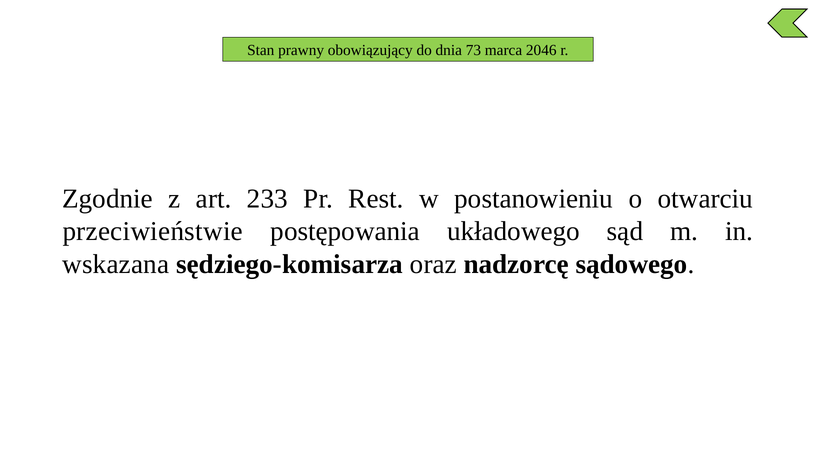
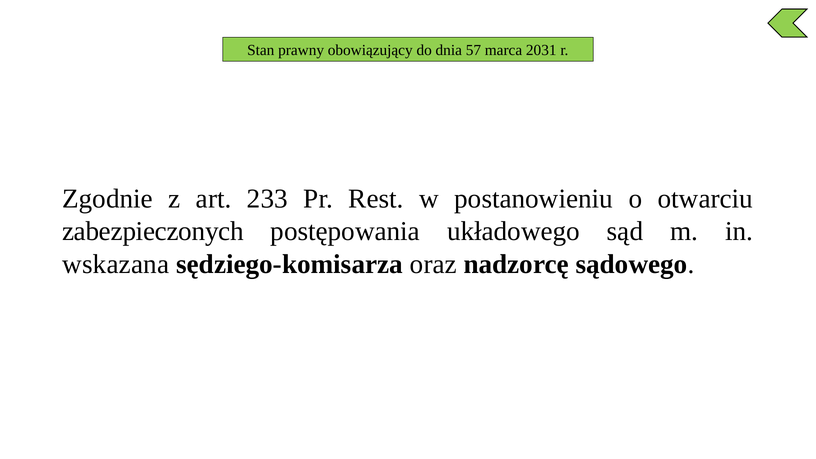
73: 73 -> 57 (473, 50)
2046: 2046 -> 2031 (541, 50)
przeciwieństwie: przeciwieństwie -> zabezpieczonych (153, 231)
